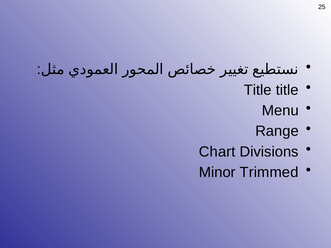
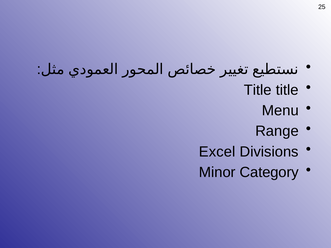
Chart: Chart -> Excel (217, 152)
Trimmed: Trimmed -> Category (269, 172)
